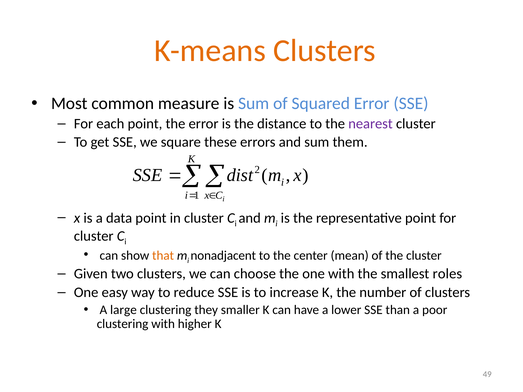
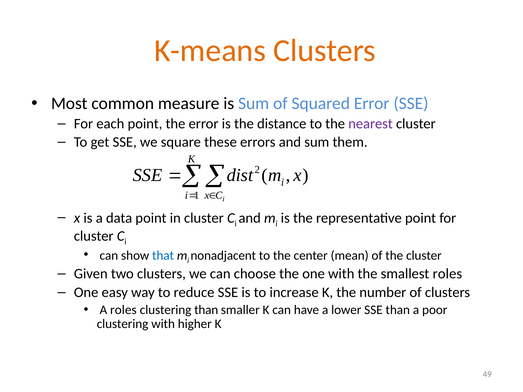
that colour: orange -> blue (163, 256)
A large: large -> roles (123, 310)
clustering they: they -> than (206, 310)
